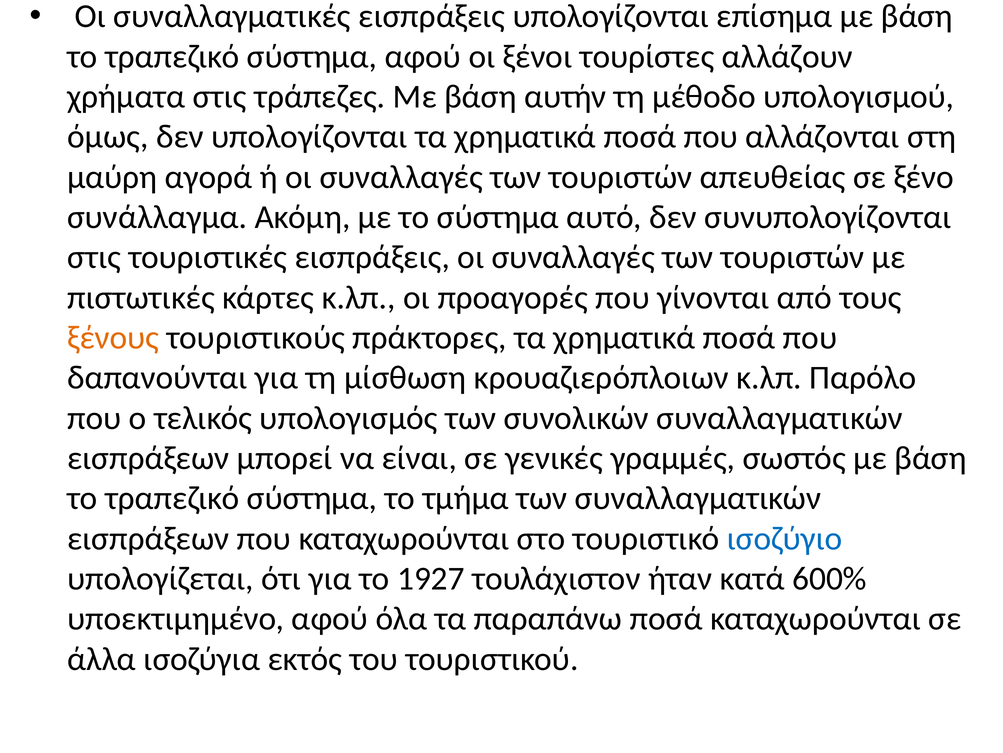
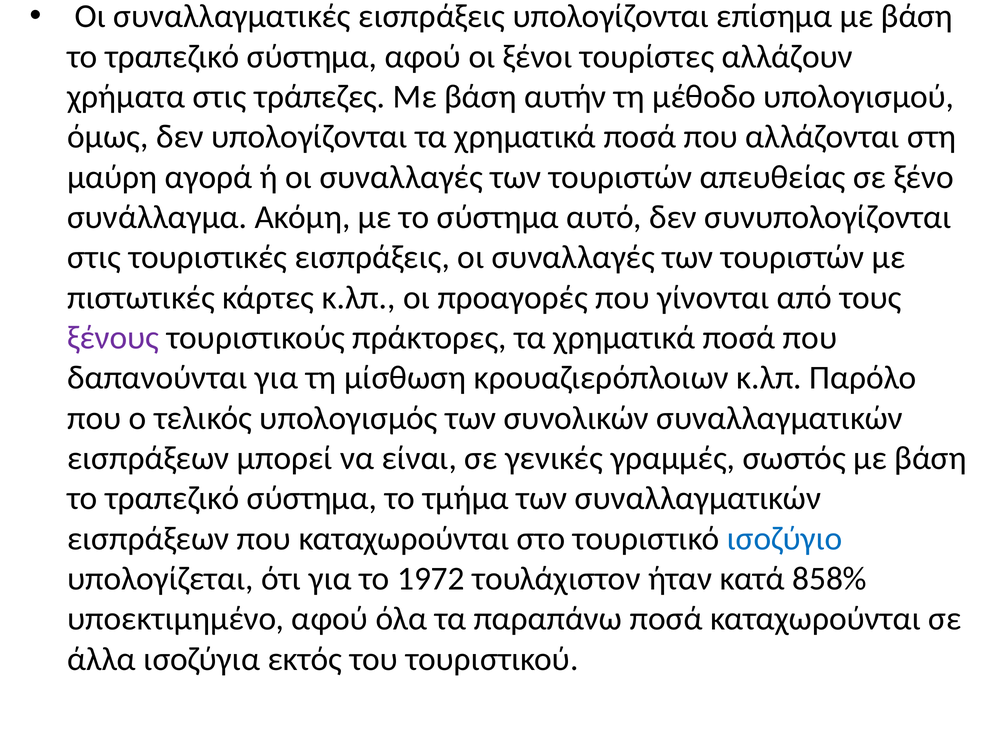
ξένους colour: orange -> purple (113, 337)
1927: 1927 -> 1972 (431, 578)
600%: 600% -> 858% (830, 578)
